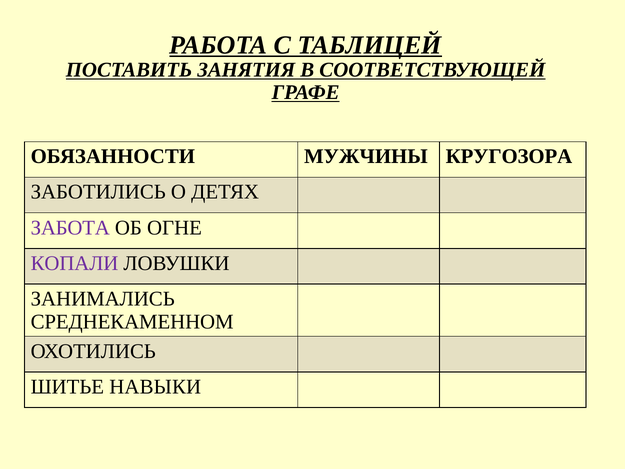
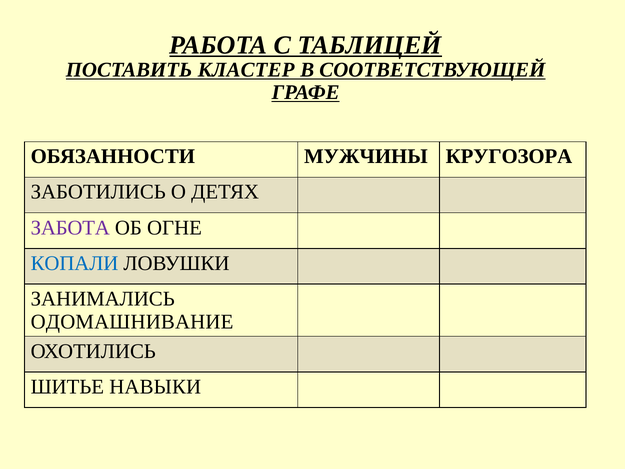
ЗАНЯТИЯ: ЗАНЯТИЯ -> КЛАСТЕР (246, 70)
КОПАЛИ colour: purple -> blue (75, 263)
СРЕДНЕКАМЕННОМ: СРЕДНЕКАМЕННОМ -> ОДОМАШНИВАНИЕ (132, 322)
